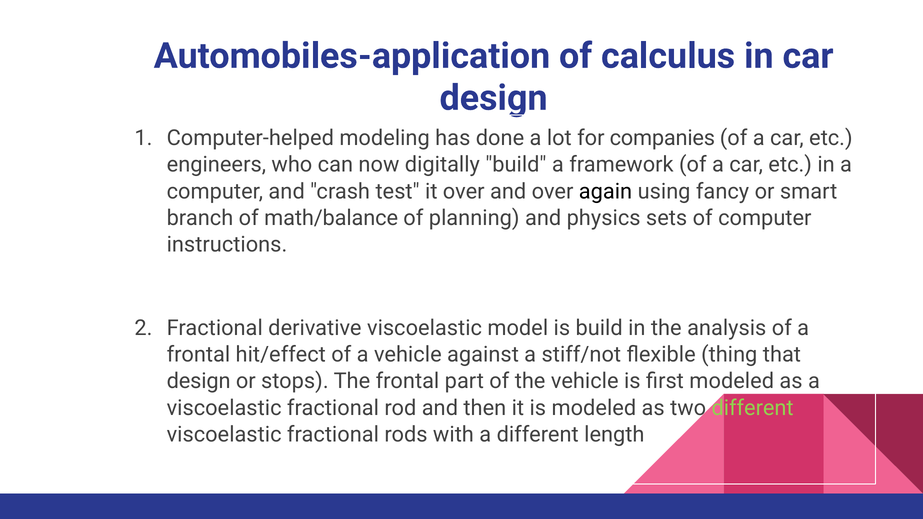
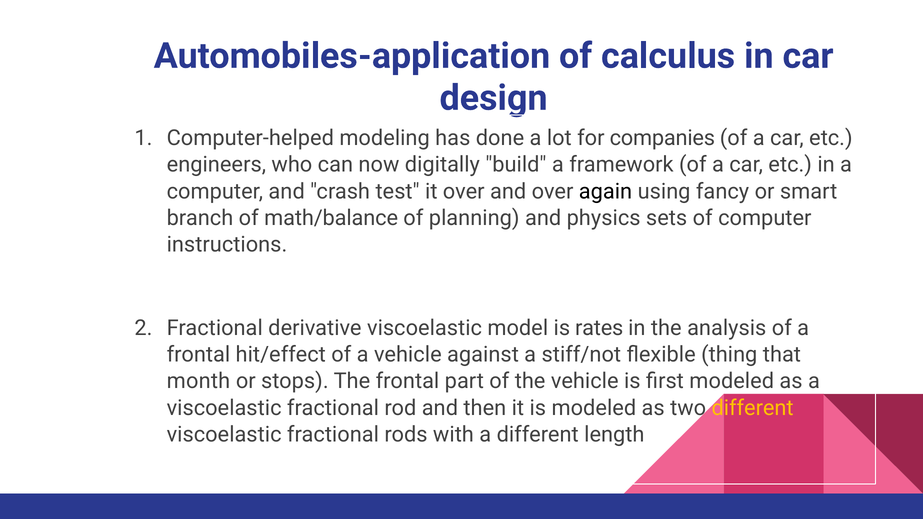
is build: build -> rates (599, 328)
design: design -> month (198, 381)
different colour: light green -> yellow (753, 408)
